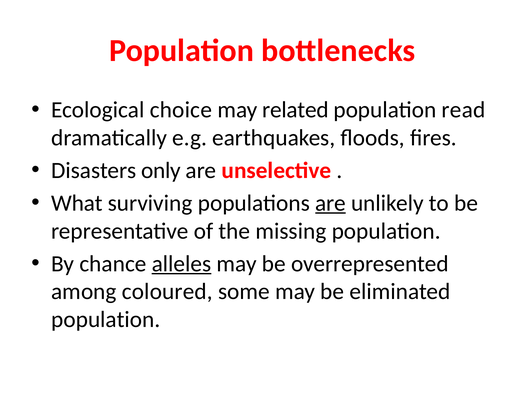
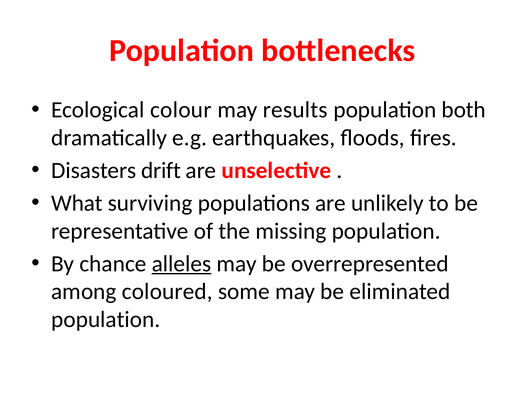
choice: choice -> colour (181, 110)
related: related -> results (295, 110)
read: read -> both (464, 110)
only: only -> drift (161, 171)
are underline: present -> none (331, 203)
